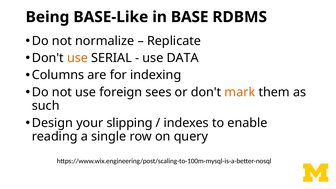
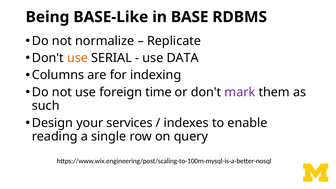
sees: sees -> time (159, 92)
mark colour: orange -> purple (240, 92)
slipping: slipping -> services (130, 123)
